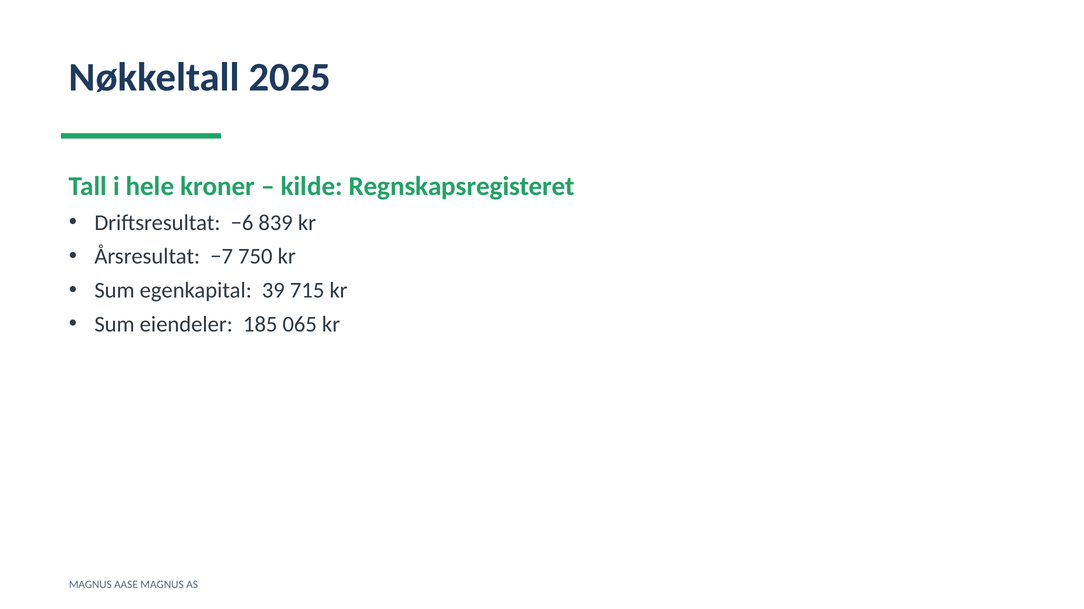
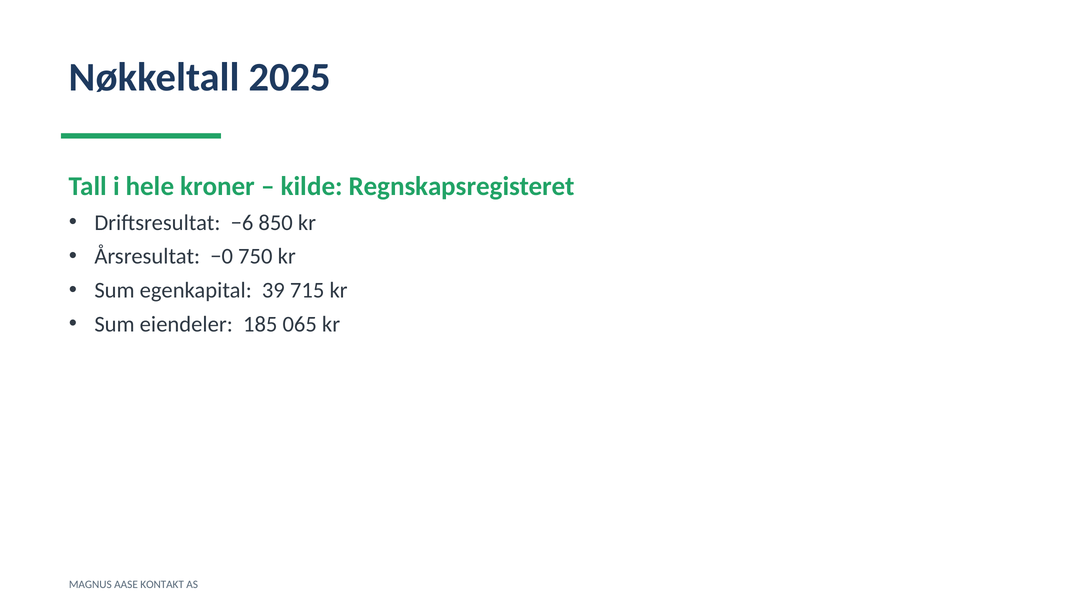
839: 839 -> 850 (276, 223)
−7: −7 -> −0 (222, 257)
AASE MAGNUS: MAGNUS -> KONTAKT (162, 585)
